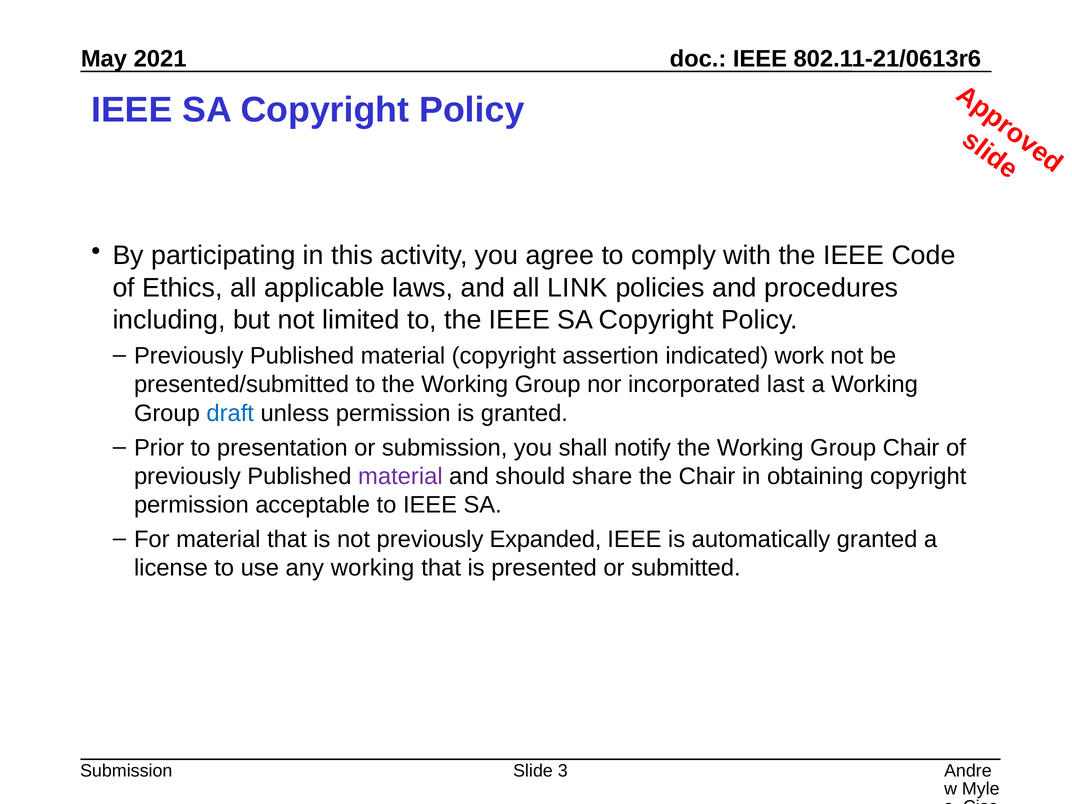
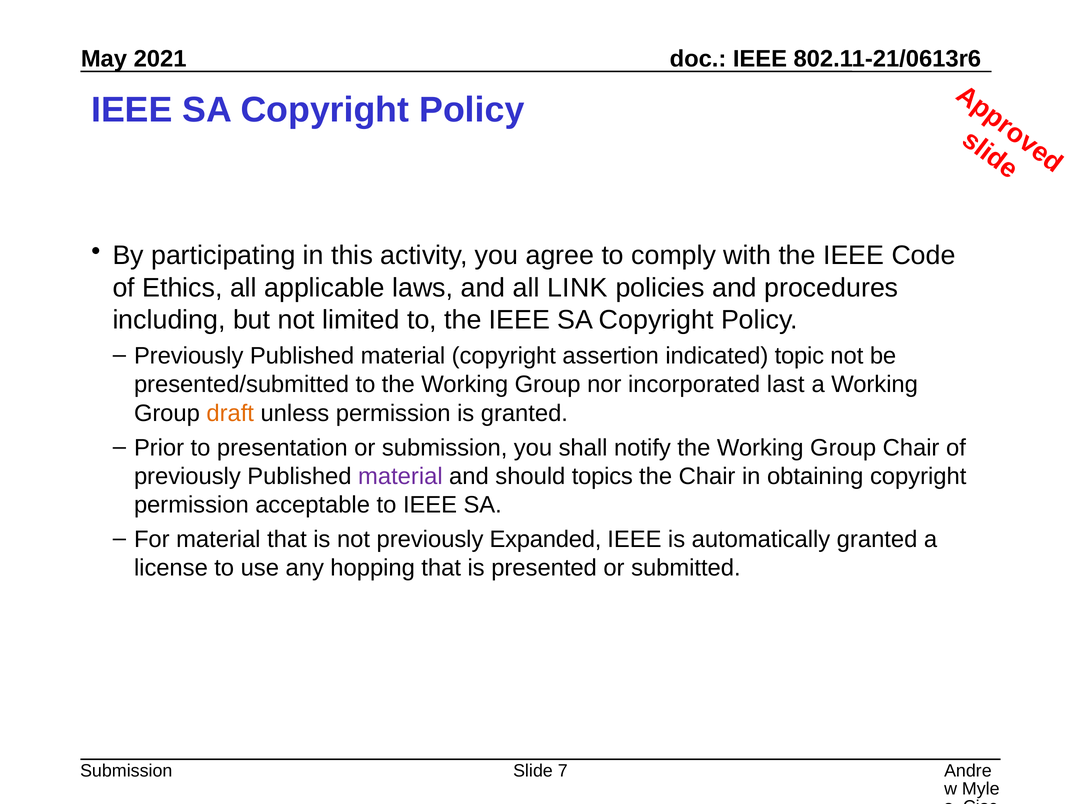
work: work -> topic (799, 356)
draft colour: blue -> orange (230, 413)
share: share -> topics (602, 476)
any working: working -> hopping (373, 568)
3: 3 -> 7 (563, 771)
